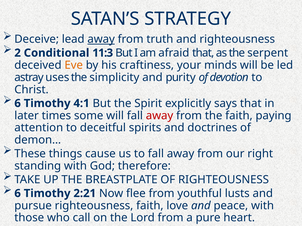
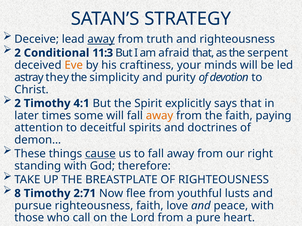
uses: uses -> they (57, 78)
6: 6 -> 2 (18, 104)
away colour: red -> orange (160, 116)
cause underline: none -> present (100, 154)
6: 6 -> 8 (18, 194)
2:21: 2:21 -> 2:71 (85, 194)
